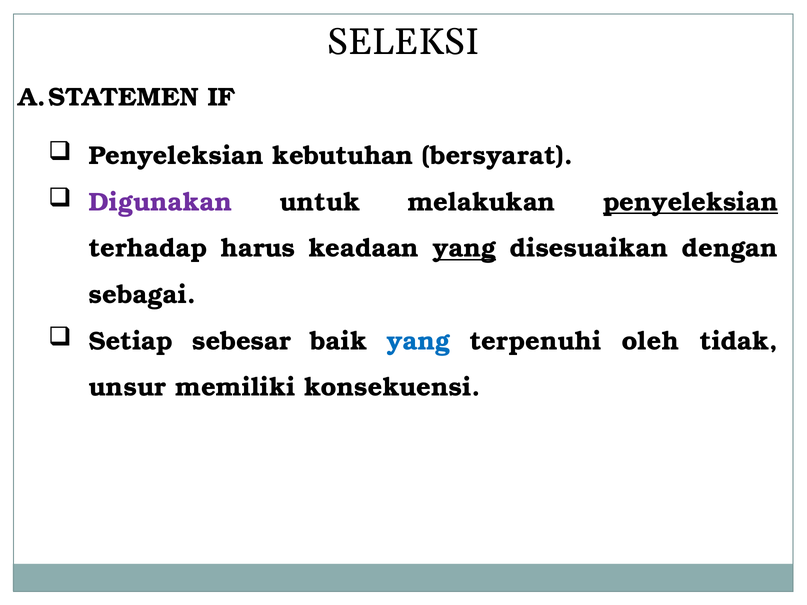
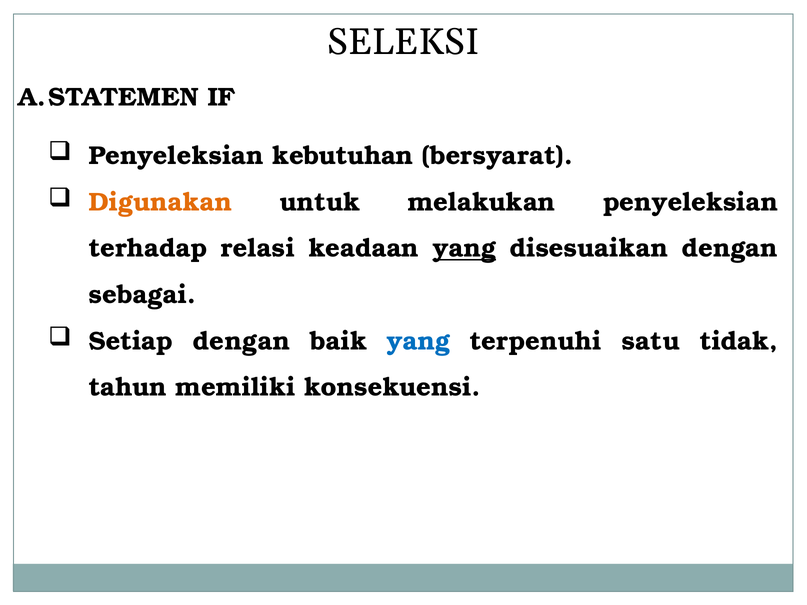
Digunakan colour: purple -> orange (160, 202)
penyeleksian underline: present -> none (691, 202)
harus: harus -> relasi (258, 249)
Setiap sebesar: sebesar -> dengan (242, 341)
oleh: oleh -> satu (651, 341)
unsur: unsur -> tahun (128, 388)
